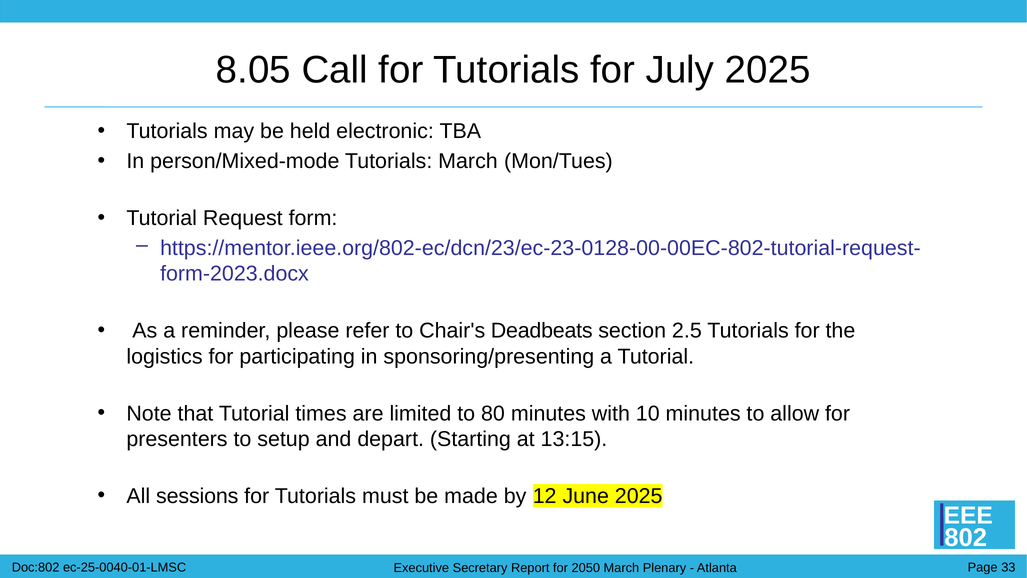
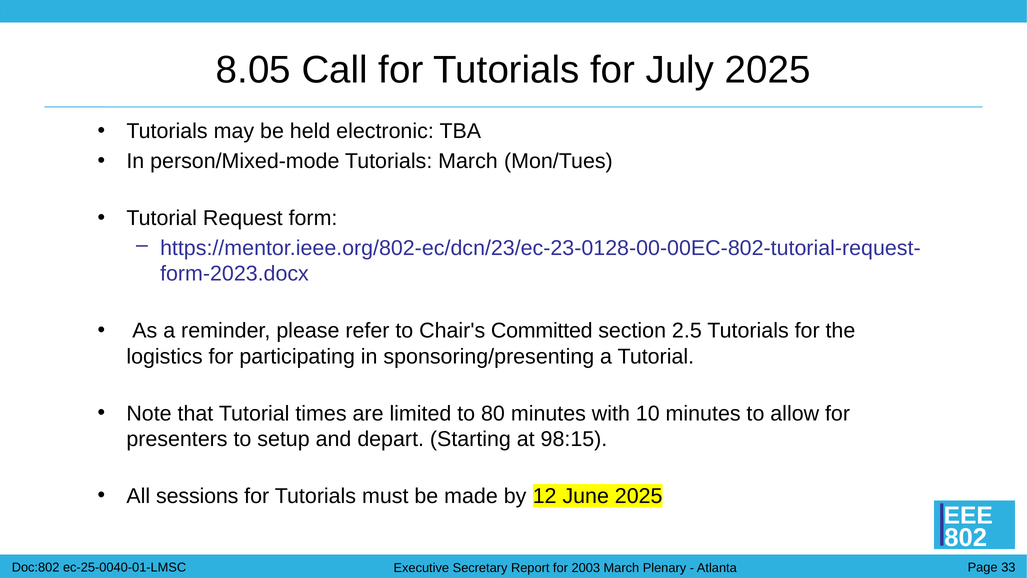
Deadbeats: Deadbeats -> Committed (542, 331)
13:15: 13:15 -> 98:15 (574, 439)
2050: 2050 -> 2003 (586, 568)
